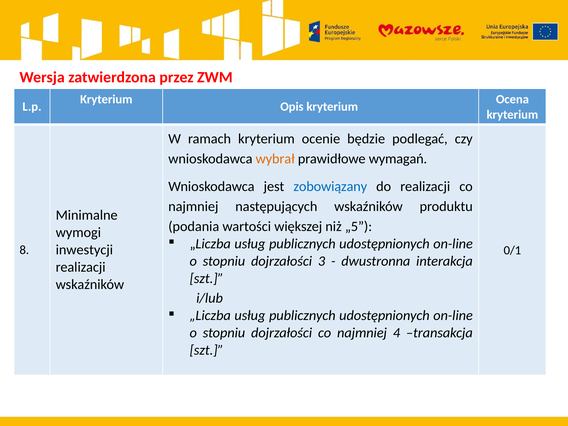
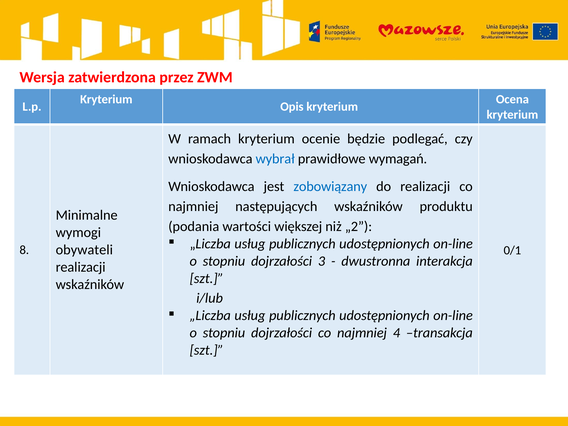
wybrał colour: orange -> blue (275, 159)
„5: „5 -> „2 (359, 226)
inwestycji: inwestycji -> obywateli (84, 250)
